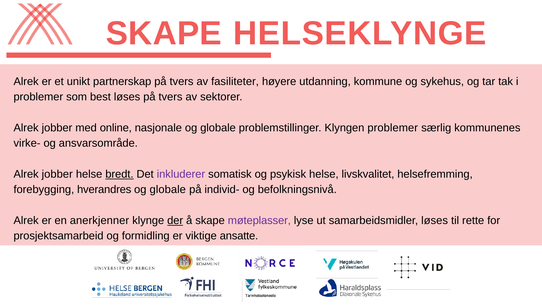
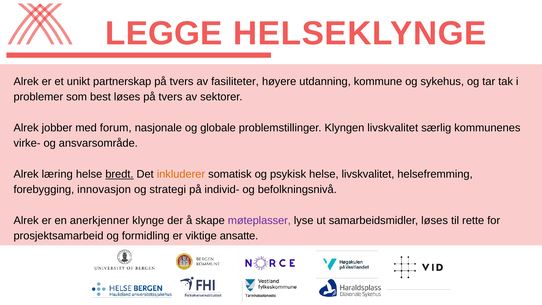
SKAPE: SKAPE -> LEGGE (164, 33)
online: online -> forum (116, 128)
Klyngen problemer: problemer -> livskvalitet (393, 128)
jobber: jobber -> læring (57, 174)
inkluderer colour: purple -> orange (181, 174)
hverandres: hverandres -> innovasjon (104, 190)
globale: globale -> strategi (168, 190)
der underline: present -> none (175, 220)
